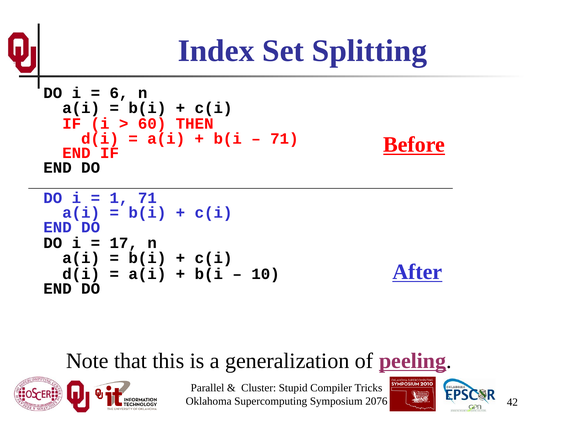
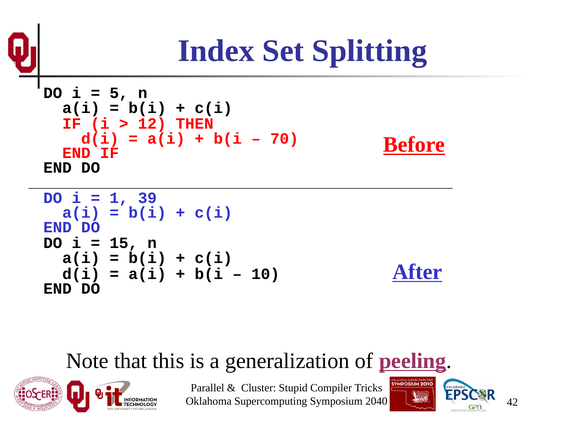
6: 6 -> 5 (119, 93)
60: 60 -> 12 (152, 124)
71: 71 -> 70 (284, 139)
1 71: 71 -> 39 (147, 198)
17: 17 -> 15 (124, 243)
2076: 2076 -> 2040 (376, 402)
